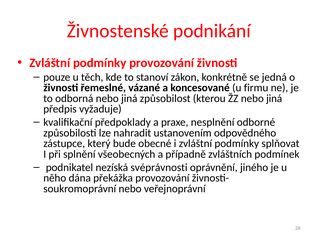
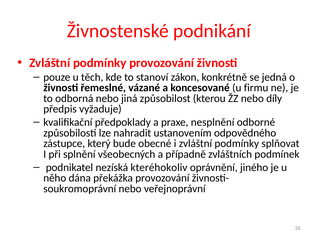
ŽZ nebo jiná: jiná -> díly (274, 98)
svéprávnosti: svéprávnosti -> kteréhokoliv (159, 167)
